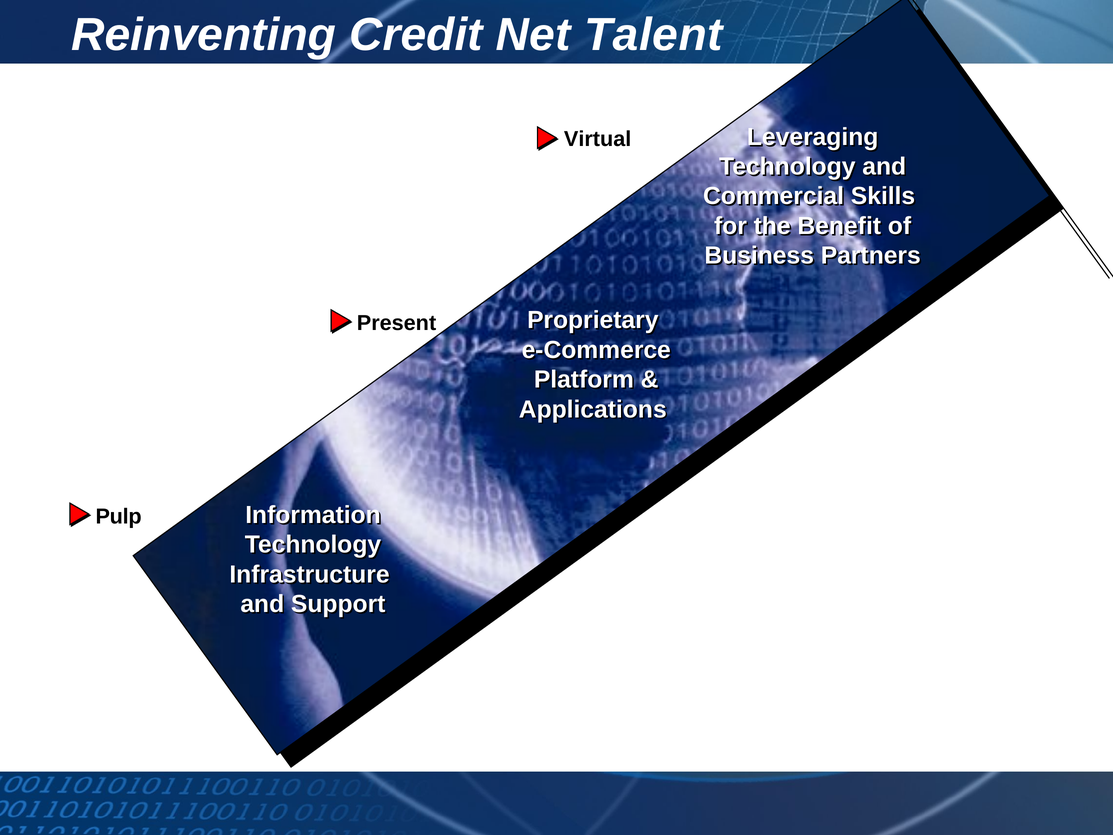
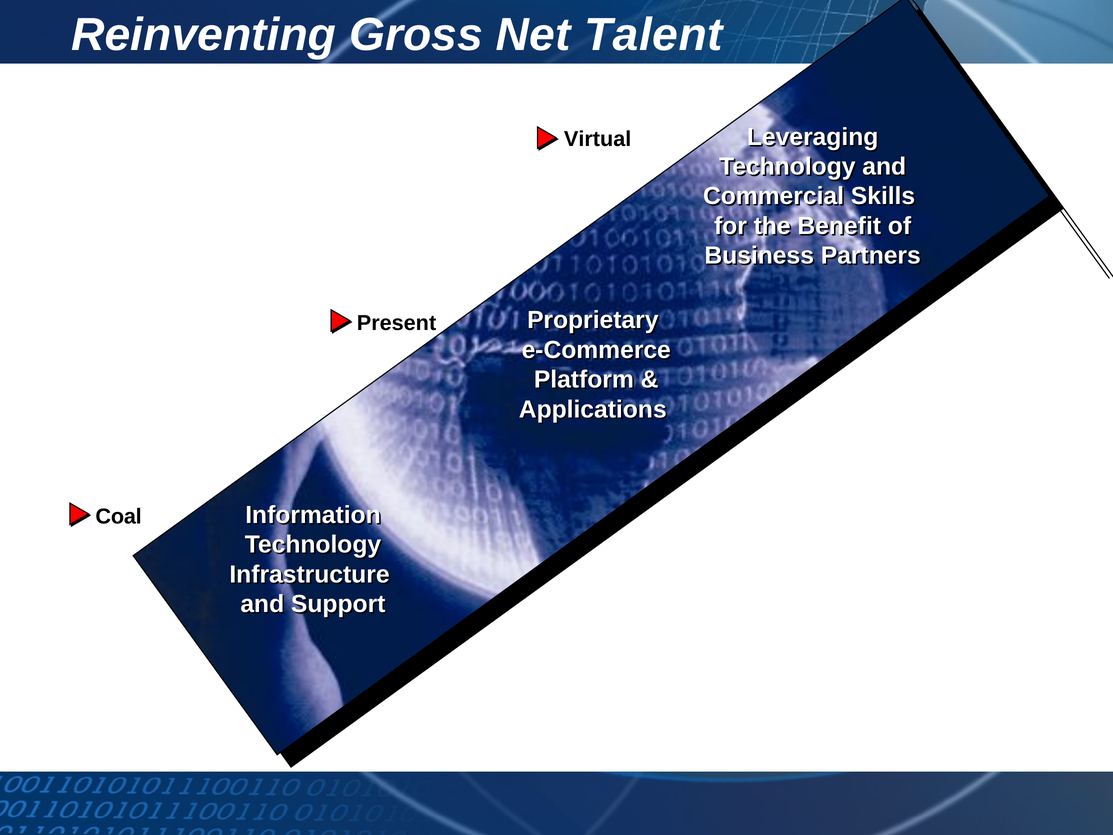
Credit: Credit -> Gross (416, 35)
Pulp: Pulp -> Coal (119, 516)
